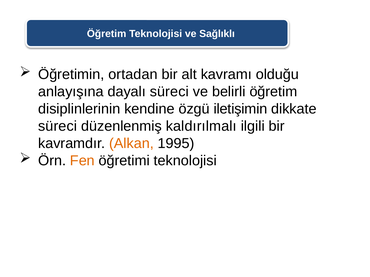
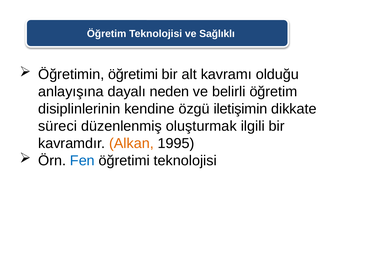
Öğretimin ortadan: ortadan -> öğretimi (133, 74)
dayalı süreci: süreci -> neden (169, 92)
kaldırılmalı: kaldırılmalı -> oluşturmak (201, 126)
Fen colour: orange -> blue (82, 161)
